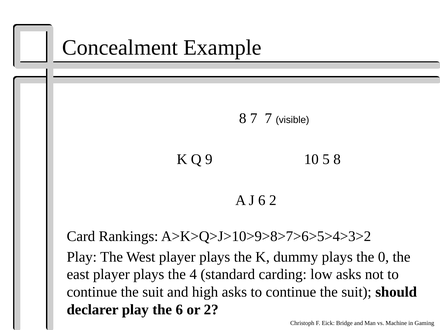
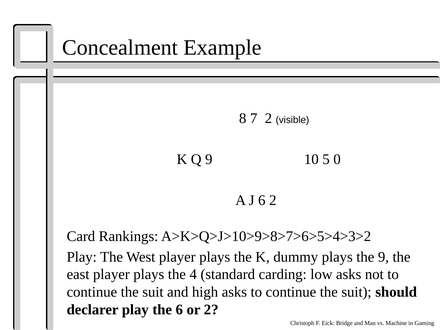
7 7: 7 -> 2 (268, 118)
5 8: 8 -> 0 (337, 159)
the 0: 0 -> 9 (383, 257)
